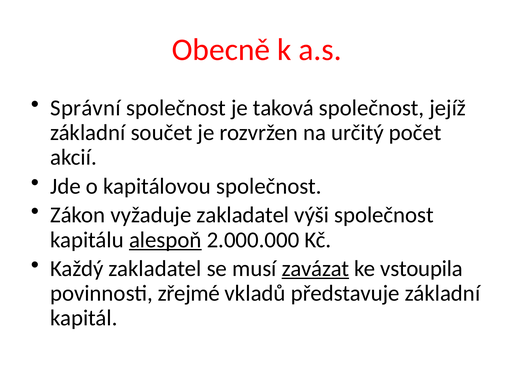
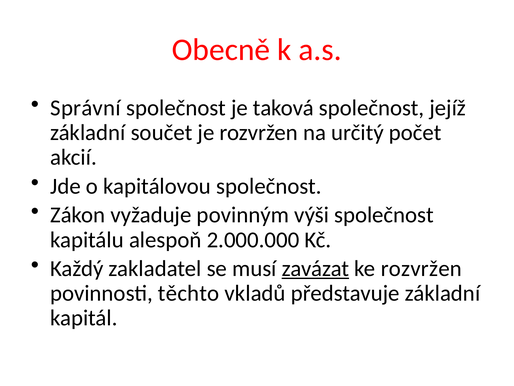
vyžaduje zakladatel: zakladatel -> povinným (243, 215)
alespoň underline: present -> none (165, 239)
ke vstoupila: vstoupila -> rozvržen (421, 268)
zřejmé: zřejmé -> těchto (189, 293)
